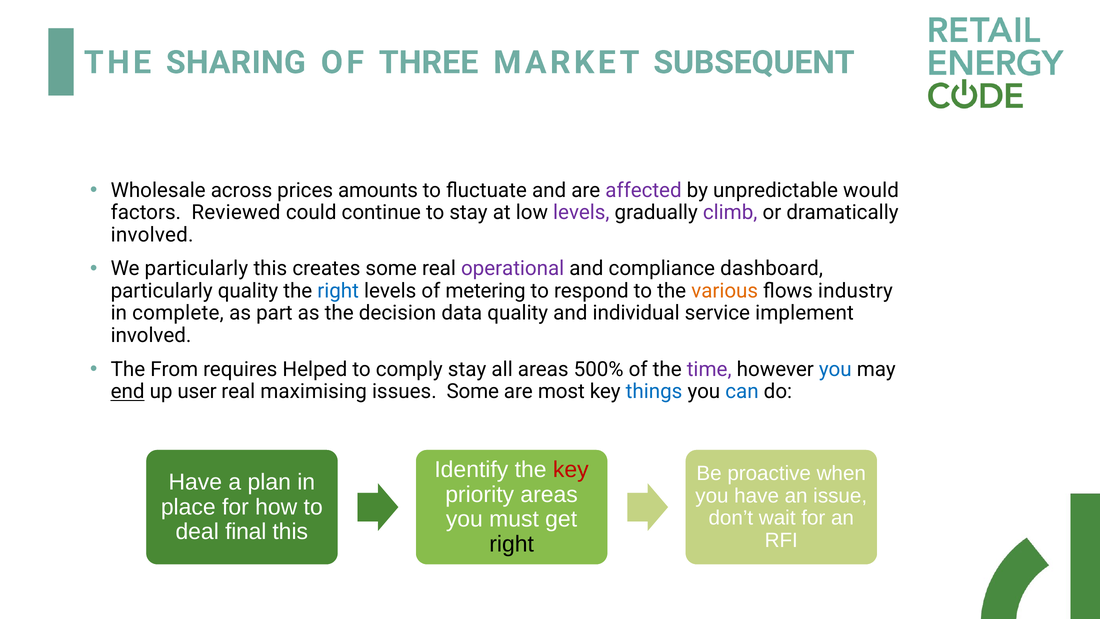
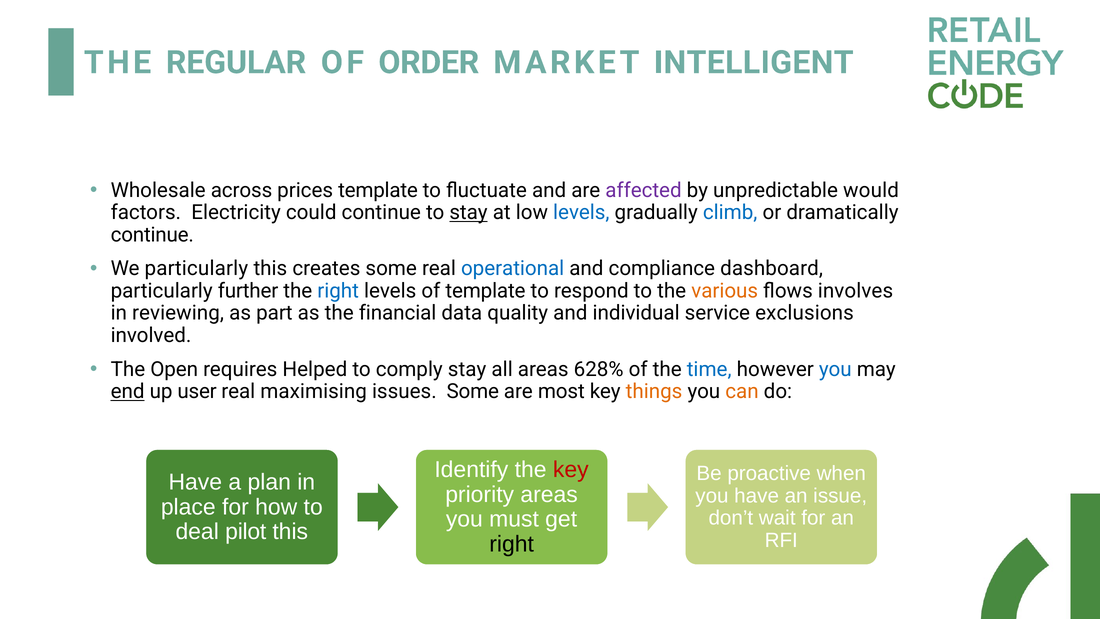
SHARING: SHARING -> REGULAR (236, 63)
THREE: THREE -> ORDER (429, 63)
SUBSEQUENT: SUBSEQUENT -> INTELLIGENT (754, 63)
prices amounts: amounts -> template (378, 190)
Reviewed: Reviewed -> Electricity (236, 212)
stay underline: none -> present (469, 212)
levels colour: purple -> blue (581, 212)
climb colour: purple -> blue (730, 212)
involved: involved -> continue (152, 235)
operational colour: purple -> blue (513, 268)
particularly quality: quality -> further (248, 291)
of metering: metering -> template (486, 291)
industry: industry -> involves (855, 291)
complete: complete -> reviewing (178, 313)
decision: decision -> financial (398, 313)
implement: implement -> exclusions (805, 313)
From: From -> Open (174, 369)
500%: 500% -> 628% (599, 369)
time colour: purple -> blue (709, 369)
things colour: blue -> orange (654, 391)
can colour: blue -> orange (742, 391)
final: final -> pilot (246, 532)
